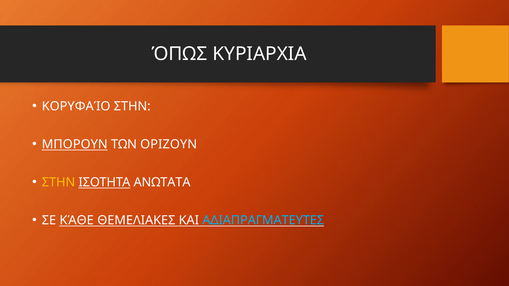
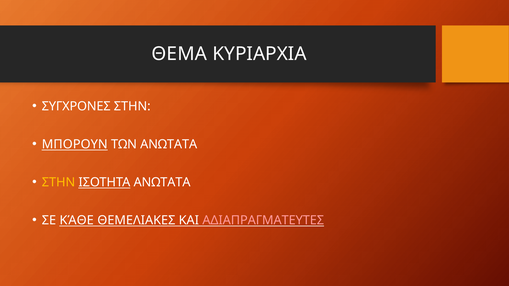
ΌΠΩΣ: ΌΠΩΣ -> ΘΕΜΑ (179, 54)
ΚΟΡΥΦΑΊΟ: ΚΟΡΥΦΑΊΟ -> ΣΥΓΧΡΟΝΕΣ (76, 106)
ΤΩΝ ΟΡΙΖΟΥΝ: ΟΡΙΖΟΥΝ -> ΑΝΩΤΑΤΑ (169, 144)
ΑΔΙΑΠΡΑΓΜΑΤΕΥΤΕΣ colour: light blue -> pink (263, 221)
